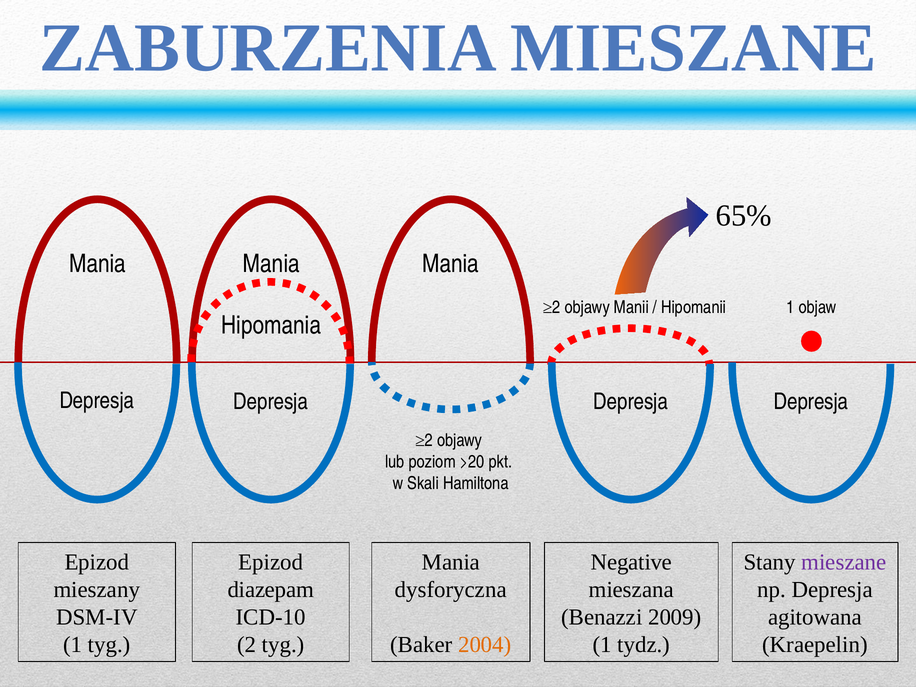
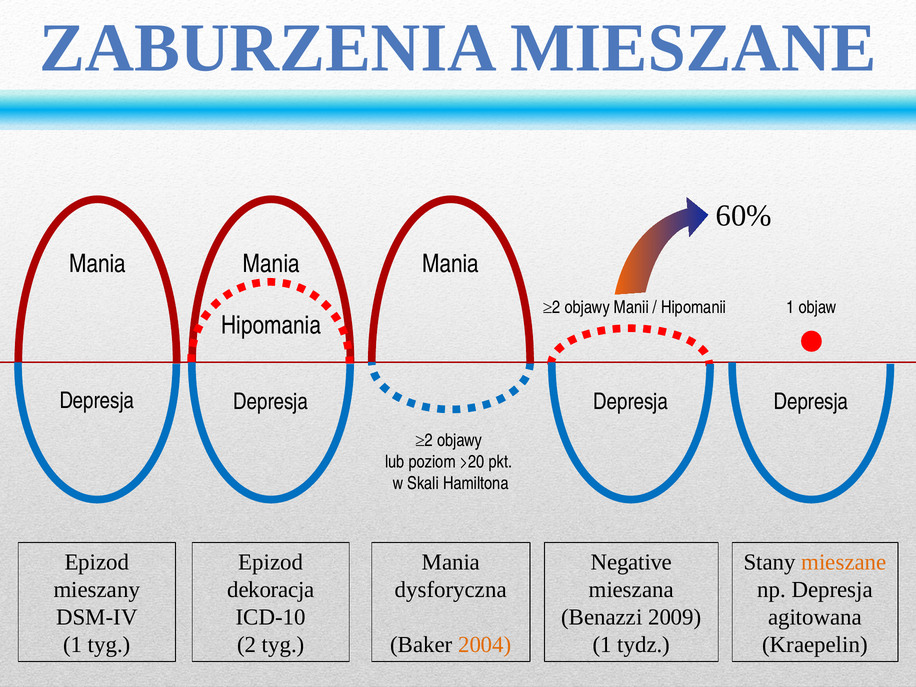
65%: 65% -> 60% (744, 216)
mieszane colour: purple -> orange (844, 562)
diazepam: diazepam -> dekoracja (271, 590)
